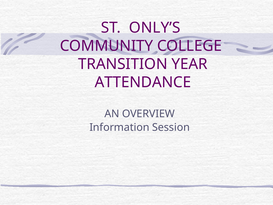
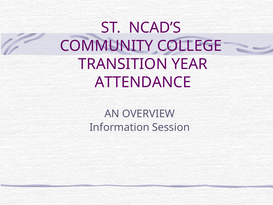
ONLY’S: ONLY’S -> NCAD’S (155, 28)
